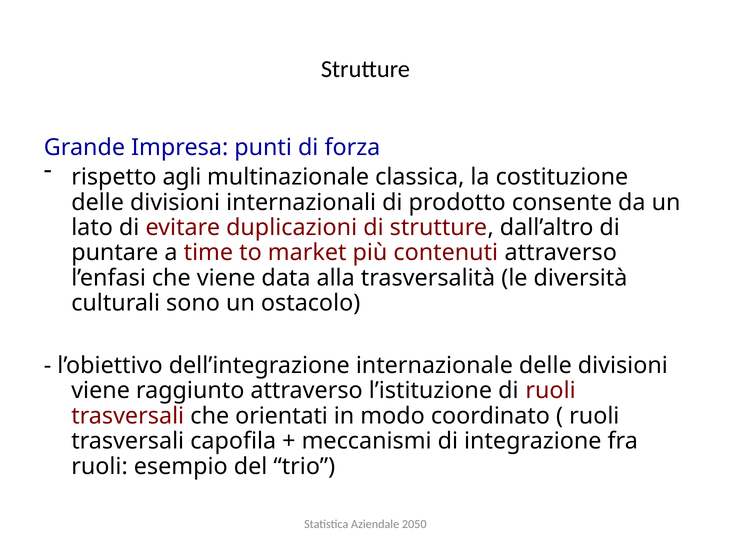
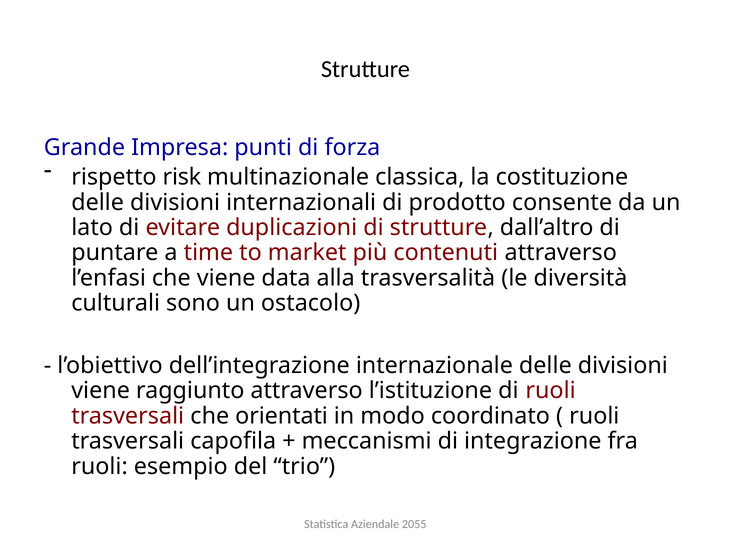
agli: agli -> risk (182, 177)
2050: 2050 -> 2055 (414, 524)
